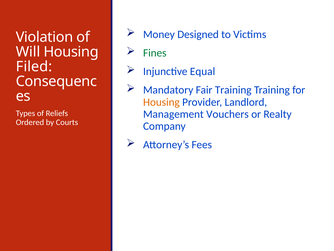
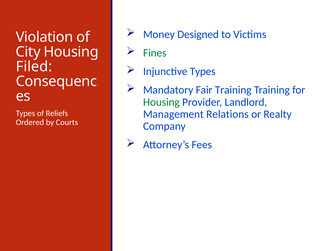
Will: Will -> City (28, 52)
Injunctive Equal: Equal -> Types (203, 71)
Housing colour: orange -> green (161, 102)
Vouchers: Vouchers -> Relations (227, 114)
